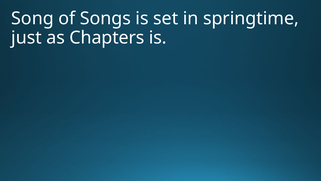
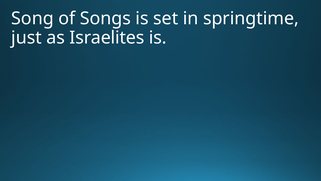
Chapters: Chapters -> Israelites (107, 38)
